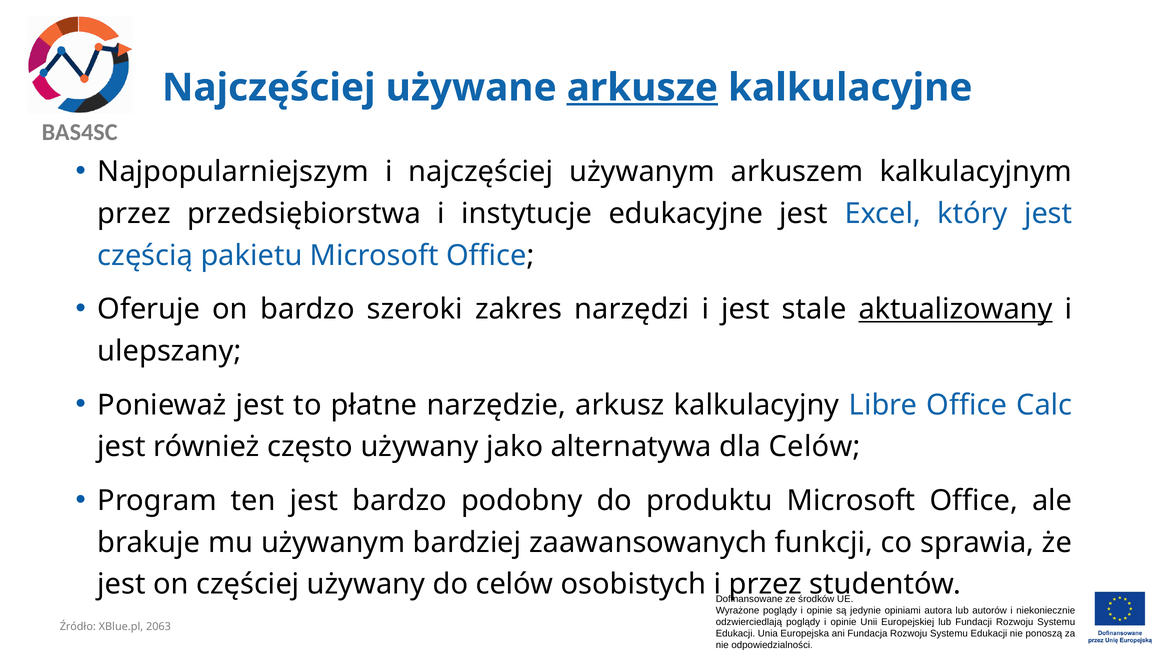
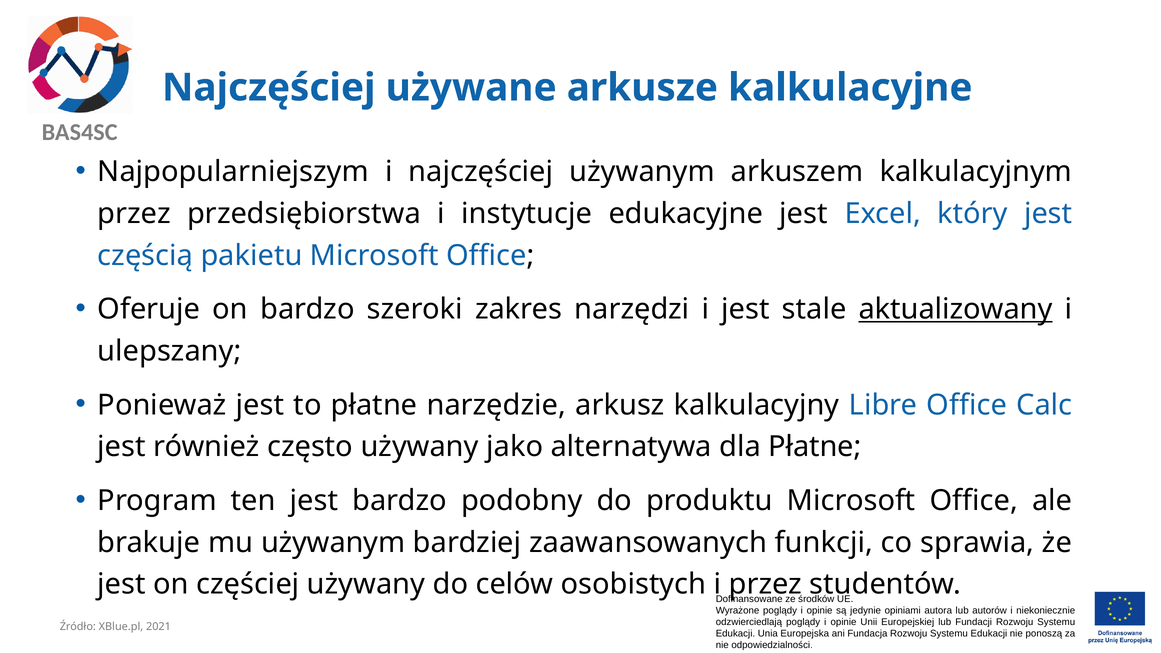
arkusze underline: present -> none (642, 88)
dla Celów: Celów -> Płatne (815, 447)
2063: 2063 -> 2021 (159, 627)
